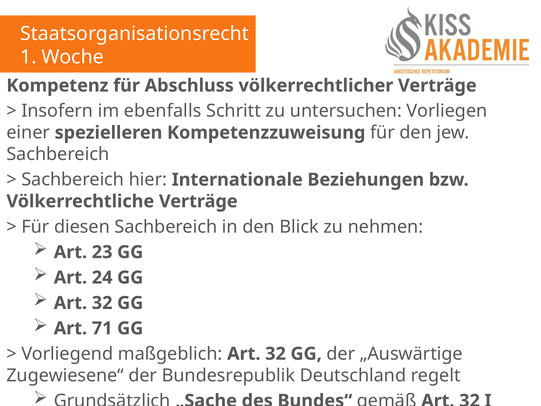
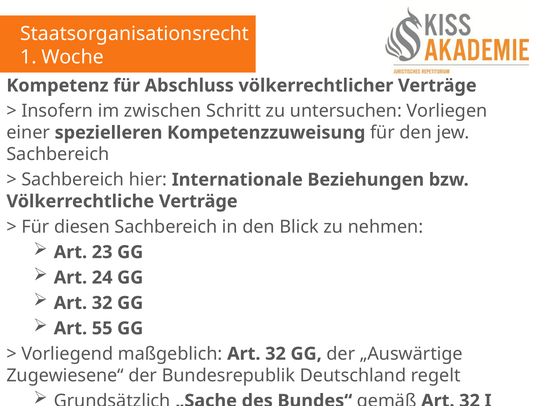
ebenfalls: ebenfalls -> zwischen (163, 111)
71: 71 -> 55 (102, 328)
